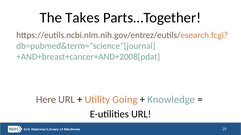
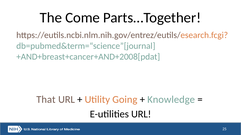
Takes: Takes -> Come (83, 18)
Here: Here -> That (46, 100)
